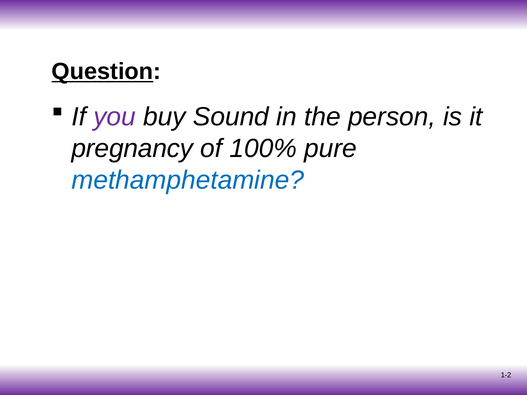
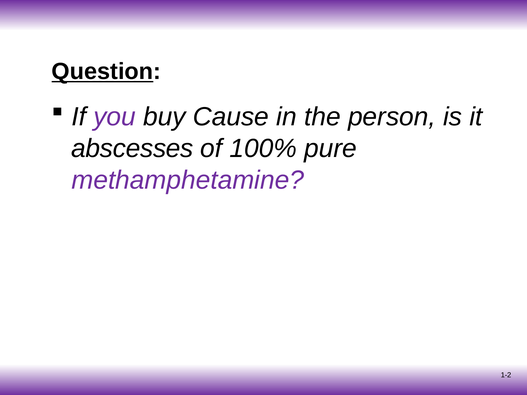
Sound: Sound -> Cause (231, 117)
pregnancy: pregnancy -> abscesses (132, 149)
methamphetamine colour: blue -> purple (188, 180)
